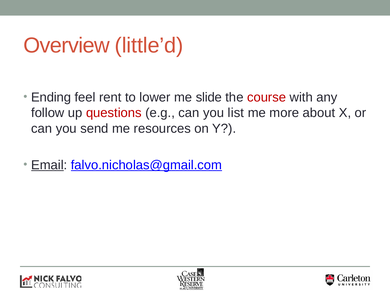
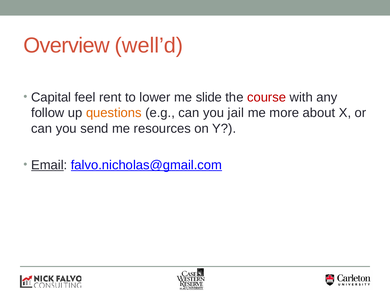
little’d: little’d -> well’d (149, 45)
Ending: Ending -> Capital (51, 97)
questions colour: red -> orange (114, 113)
list: list -> jail (236, 113)
